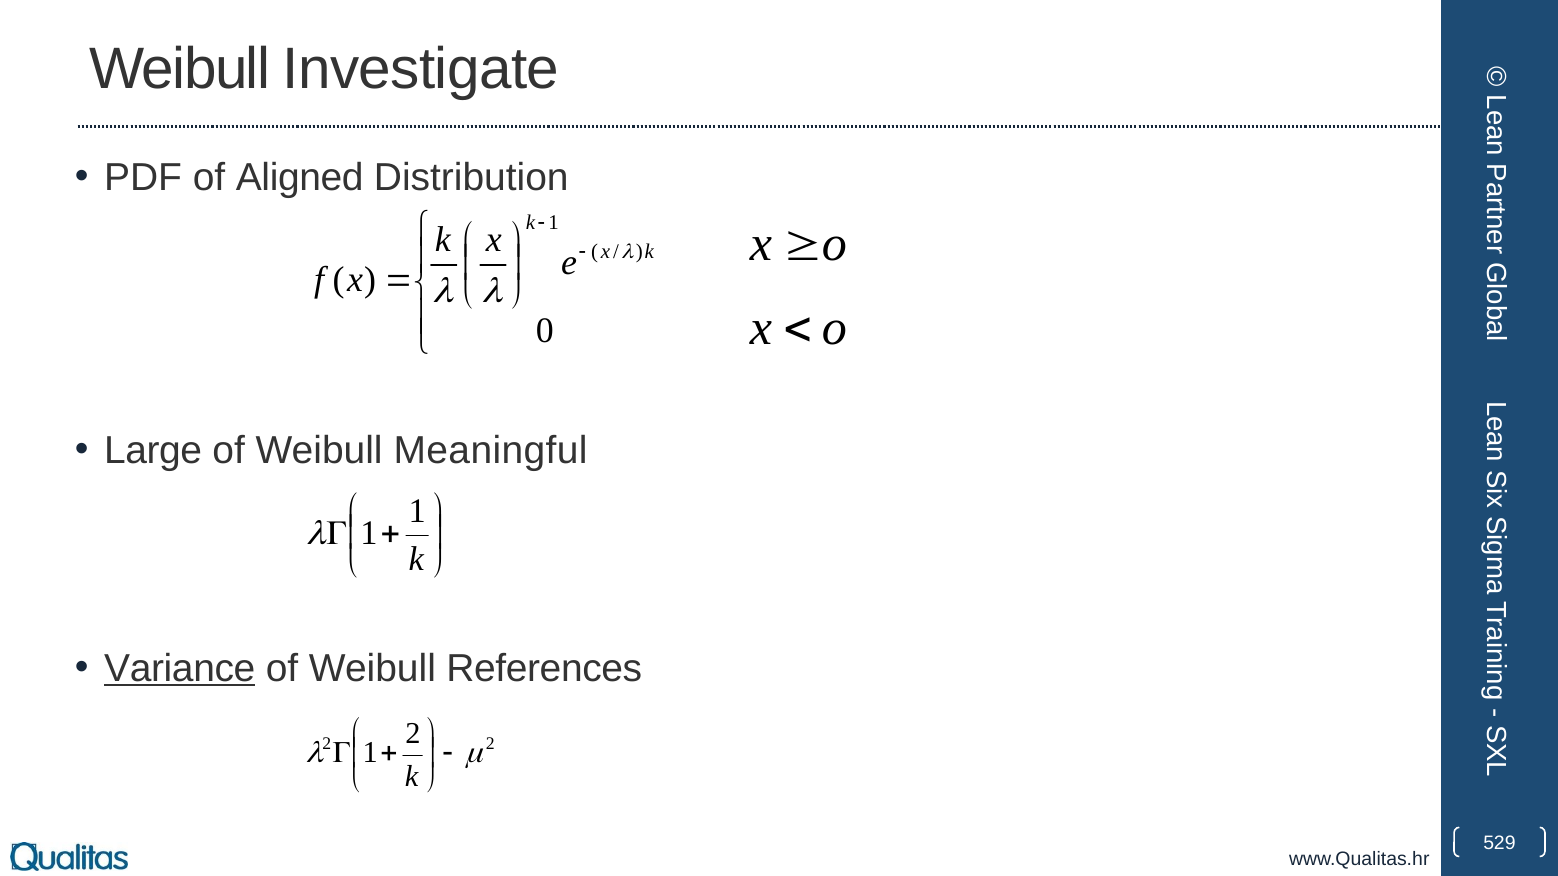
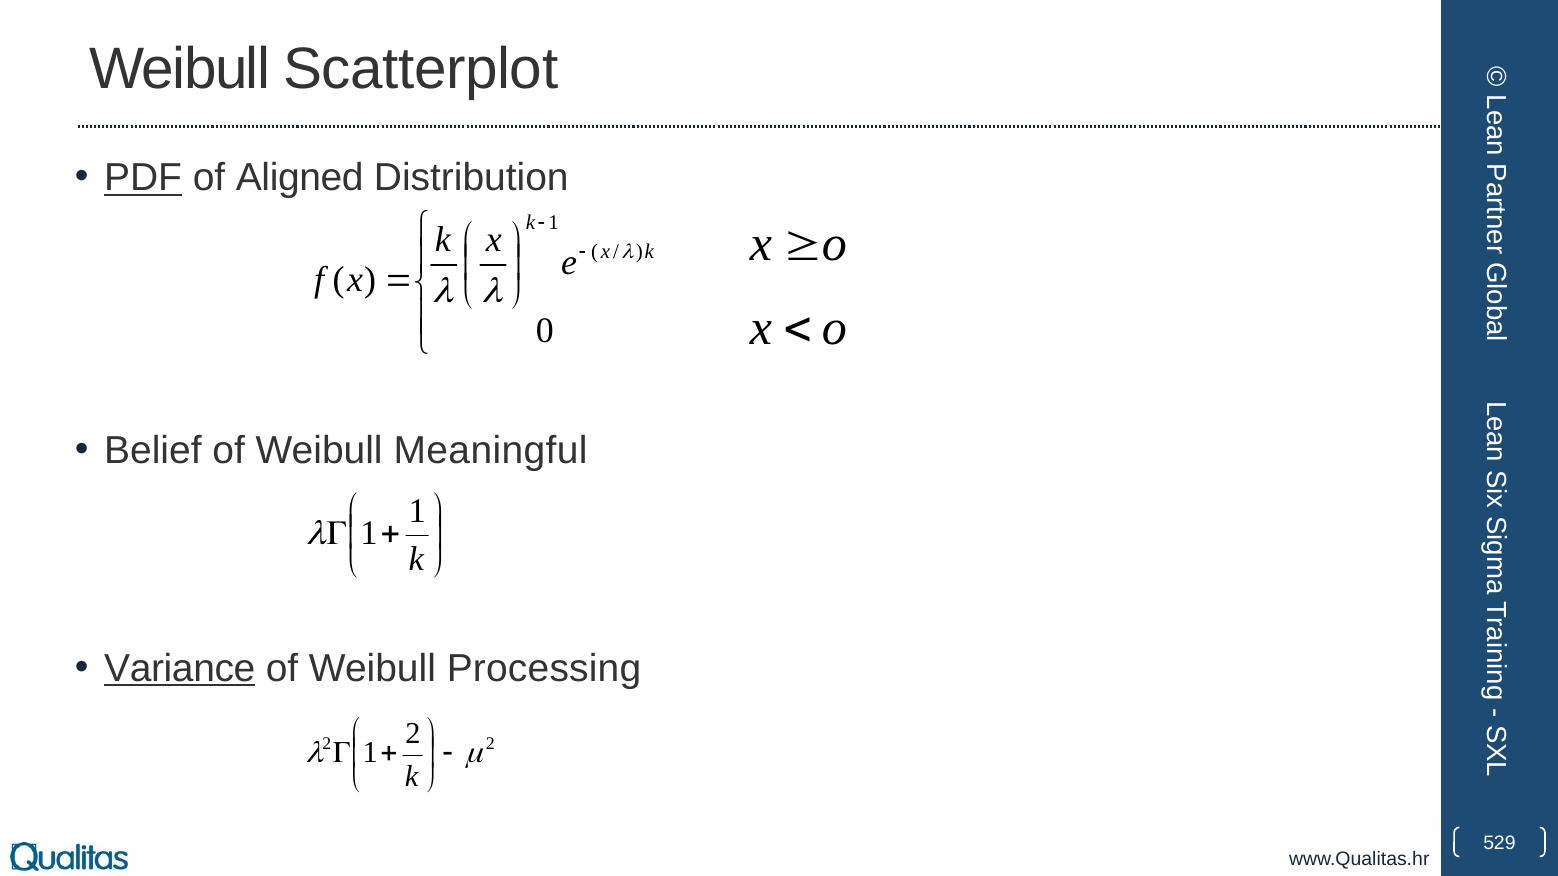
Investigate: Investigate -> Scatterplot (421, 69)
PDF underline: none -> present (143, 178)
Large: Large -> Belief (153, 451)
References: References -> Processing (544, 669)
